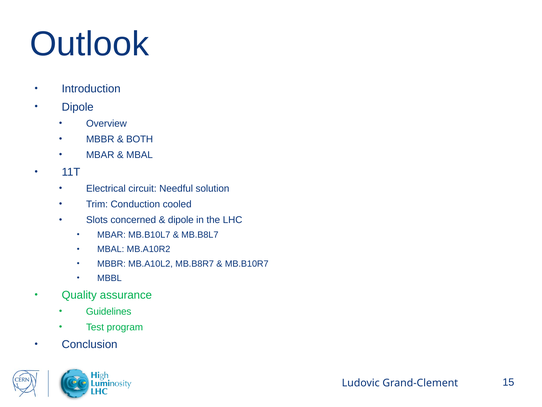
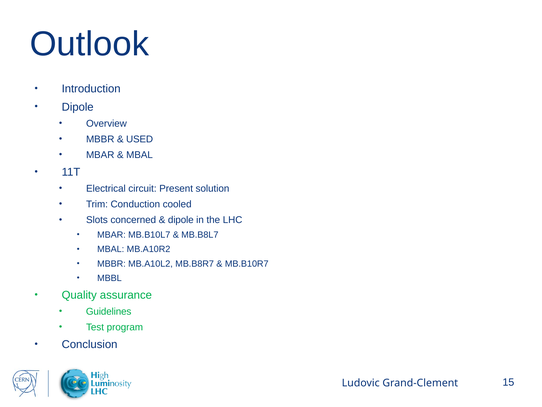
BOTH: BOTH -> USED (140, 139)
Needful: Needful -> Present (176, 188)
